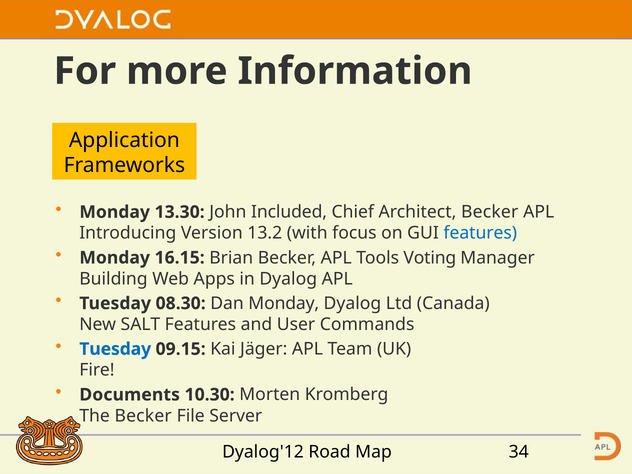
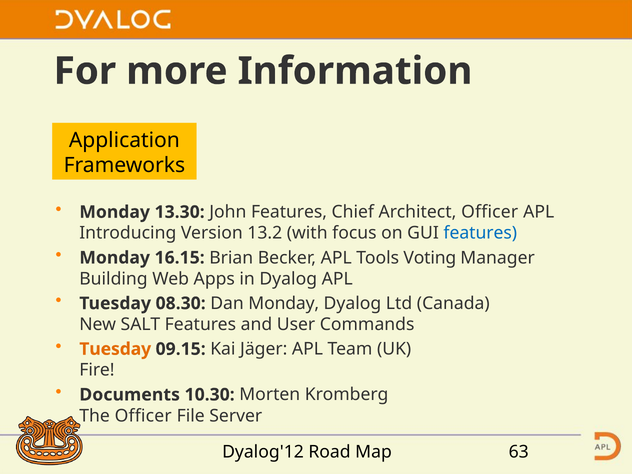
John Included: Included -> Features (289, 212)
Architect Becker: Becker -> Officer (490, 212)
Tuesday colour: blue -> orange (115, 349)
The Becker: Becker -> Officer (143, 416)
34: 34 -> 63 (519, 452)
